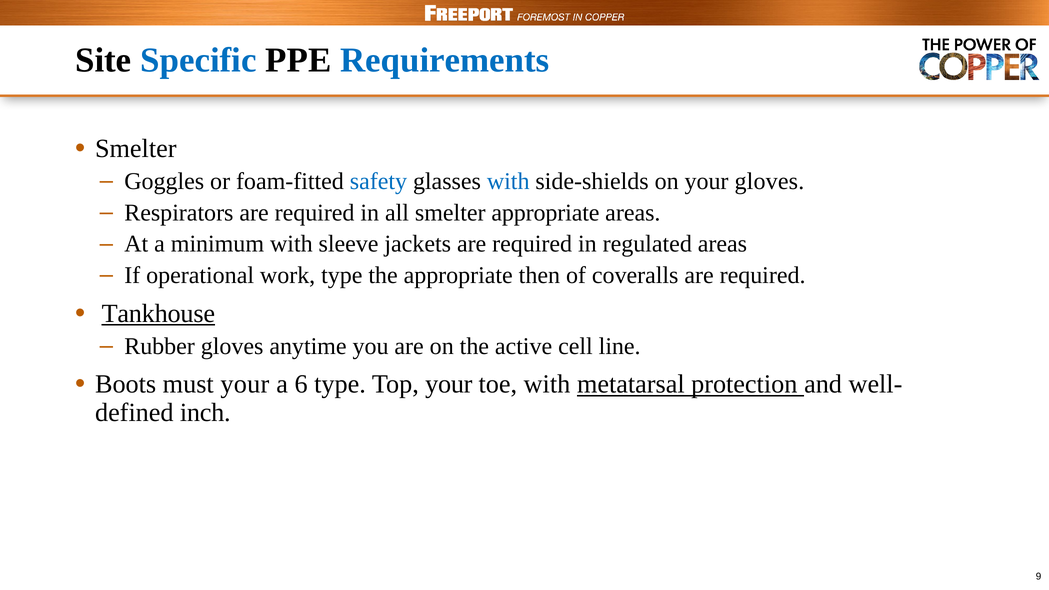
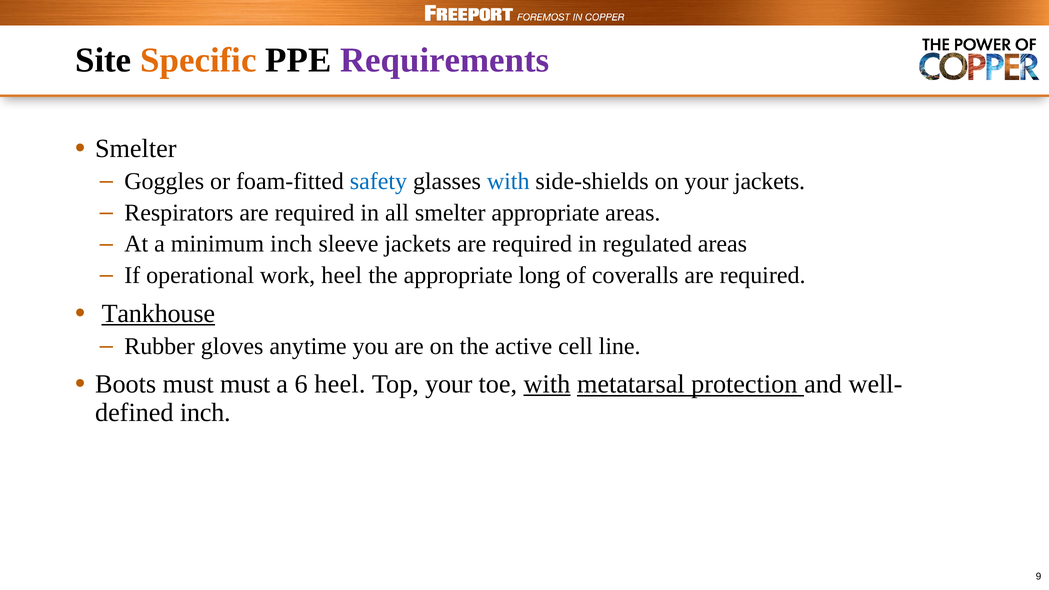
Specific colour: blue -> orange (198, 60)
Requirements colour: blue -> purple (445, 60)
your gloves: gloves -> jackets (770, 181)
minimum with: with -> inch (291, 244)
work type: type -> heel (342, 275)
then: then -> long (539, 275)
must your: your -> must (245, 384)
6 type: type -> heel (340, 384)
with underline: none -> present (547, 384)
